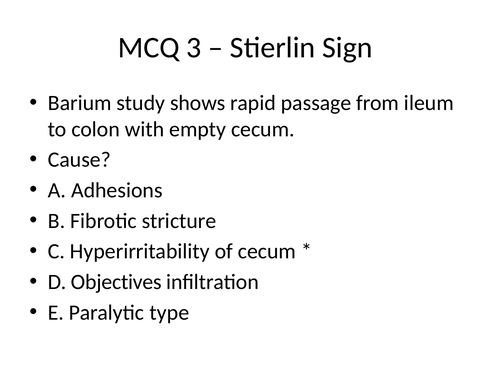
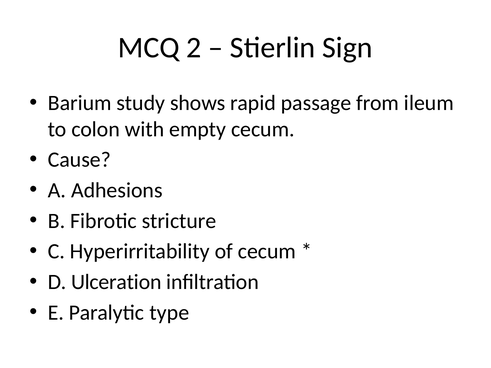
3: 3 -> 2 (194, 48)
Objectives: Objectives -> Ulceration (116, 282)
